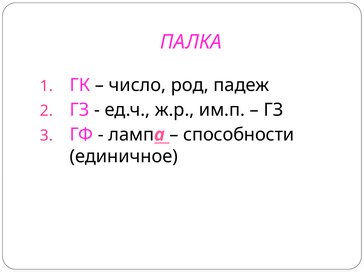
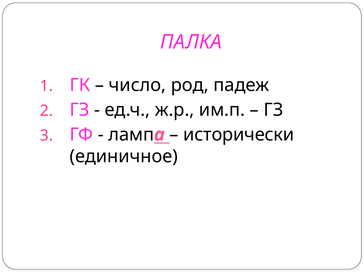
способности: способности -> исторически (239, 135)
